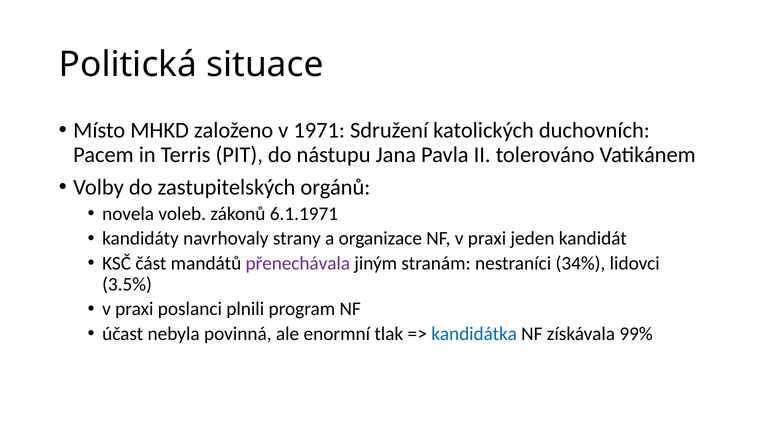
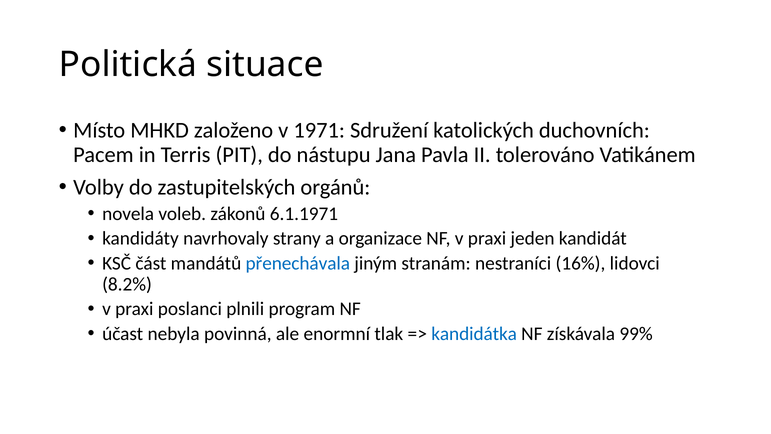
přenechávala colour: purple -> blue (298, 263)
34%: 34% -> 16% (580, 263)
3.5%: 3.5% -> 8.2% (127, 284)
